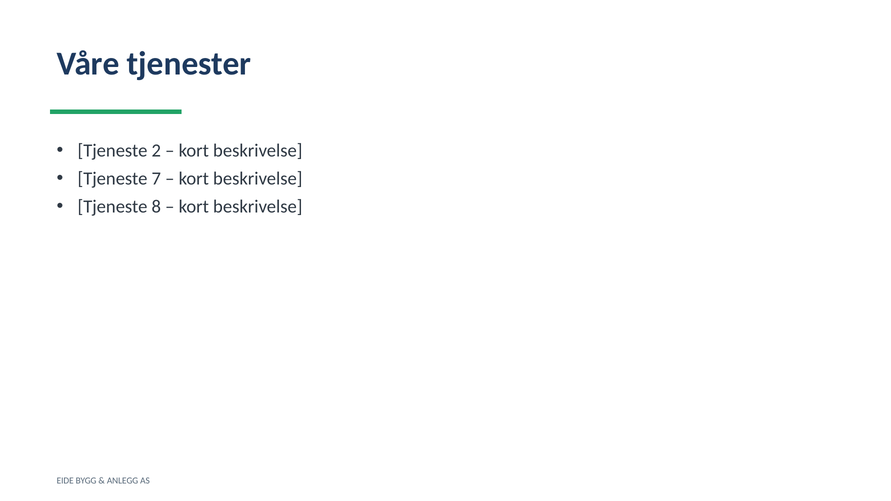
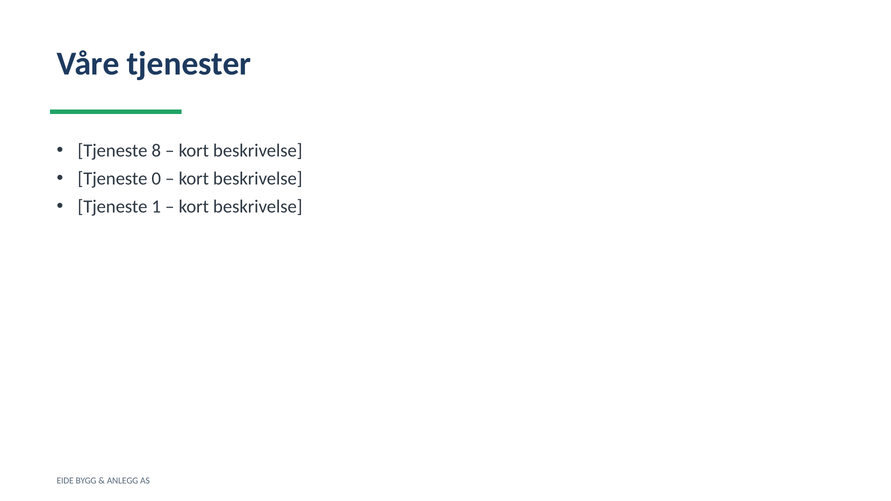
2: 2 -> 8 (156, 151)
7: 7 -> 0 (156, 179)
8: 8 -> 1 (156, 207)
